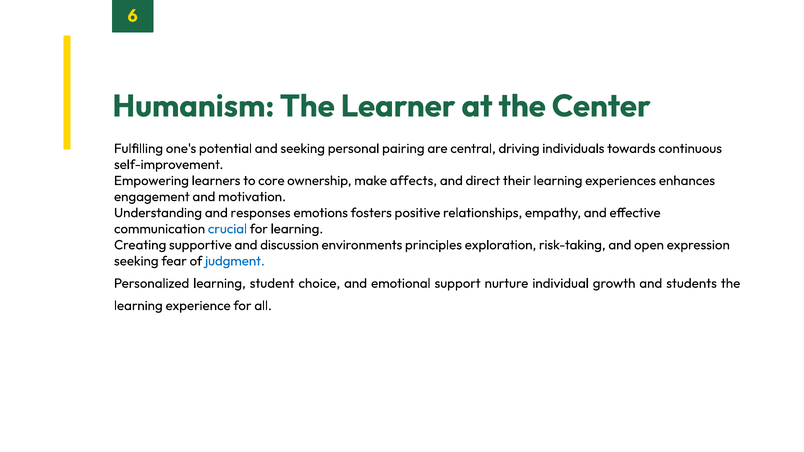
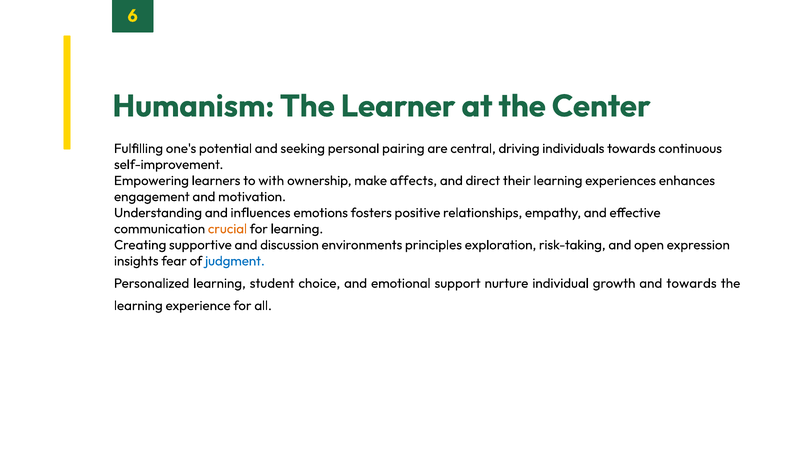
core: core -> with (271, 181)
responses: responses -> influences (261, 213)
crucial colour: blue -> orange (227, 229)
seeking: seeking -> insights (136, 261)
and students: students -> towards (691, 284)
